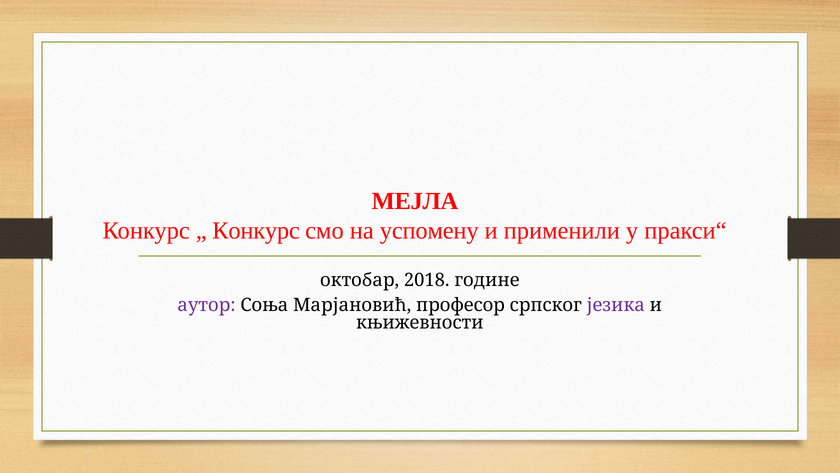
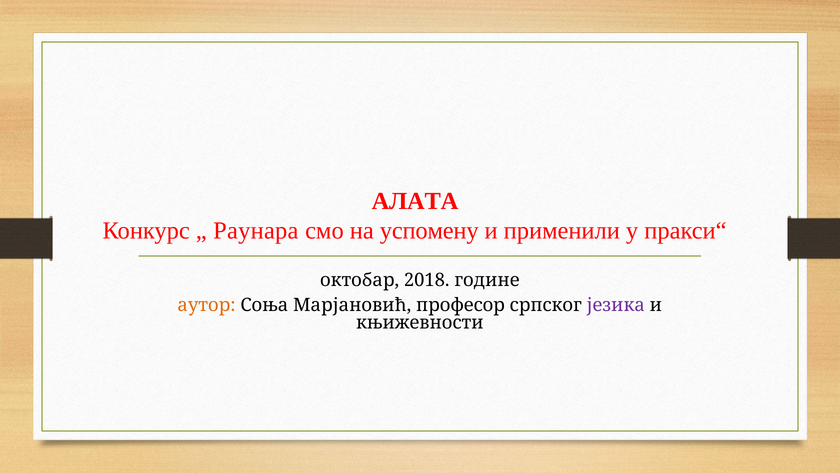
МЕЈЛА: МЕЈЛА -> АЛАТА (415, 201)
Конкурс: Конкурс -> Раунара (256, 230)
аутор colour: purple -> orange (207, 305)
